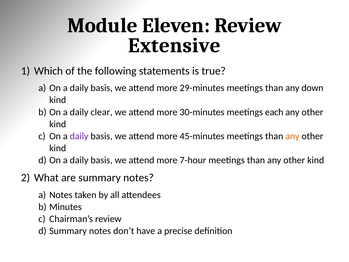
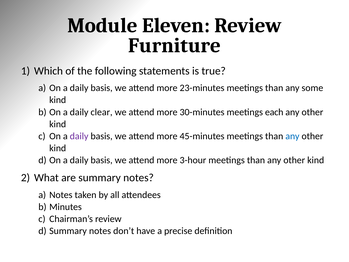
Extensive: Extensive -> Furniture (174, 45)
29-minutes: 29-minutes -> 23-minutes (202, 88)
down: down -> some (312, 88)
any colour: orange -> blue (292, 136)
7-hour: 7-hour -> 3-hour (193, 160)
